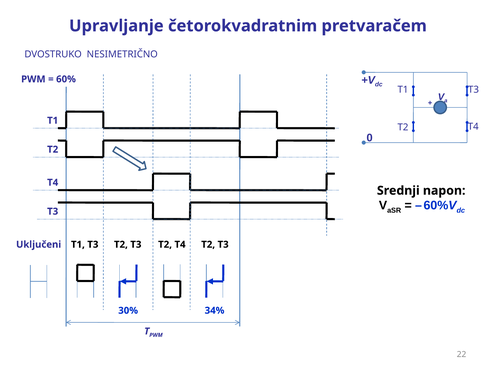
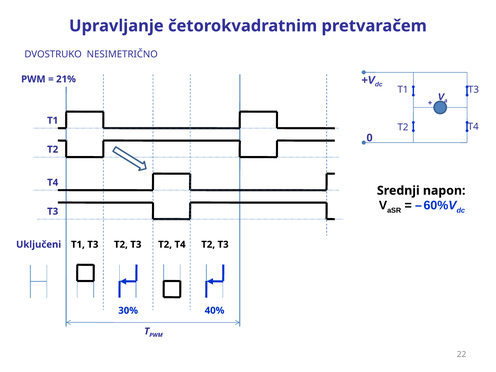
60%: 60% -> 21% (66, 79)
34%: 34% -> 40% (215, 311)
